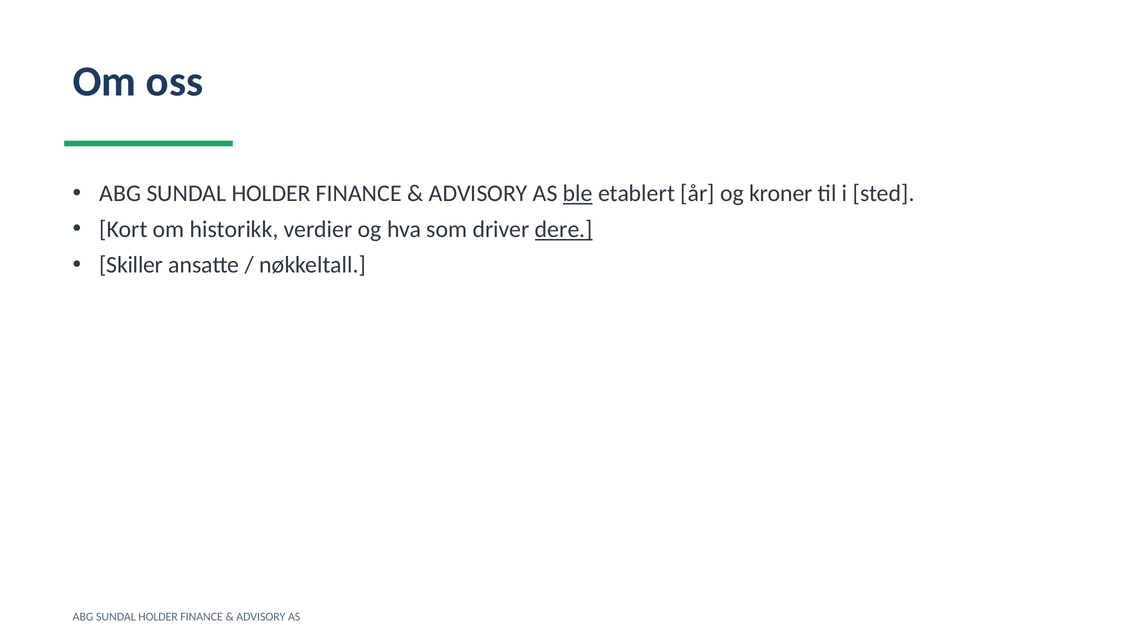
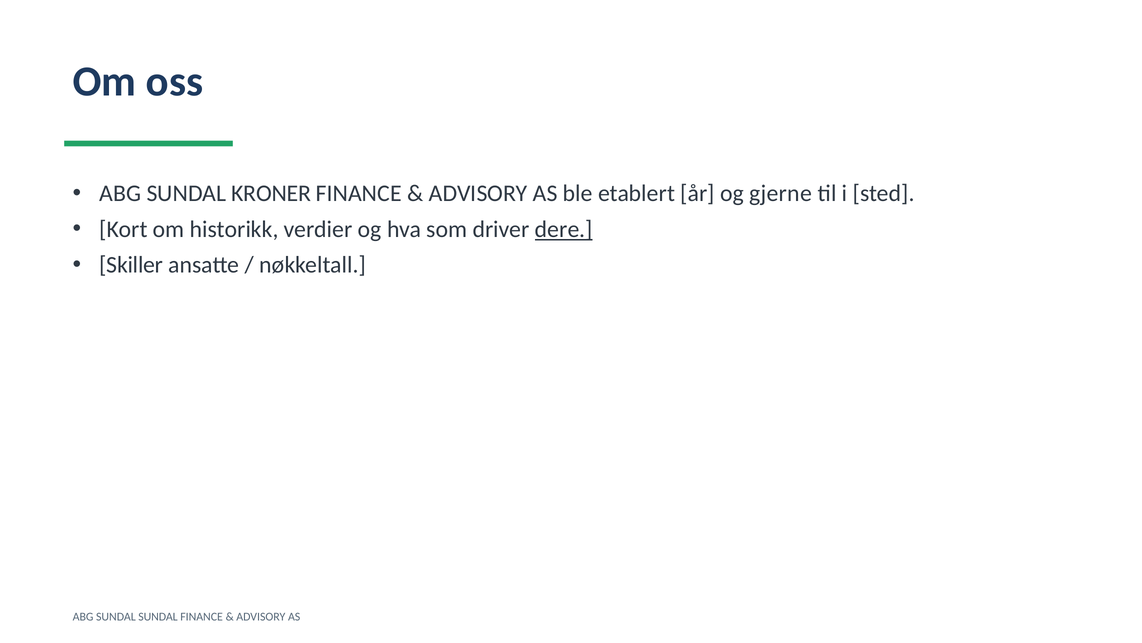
HOLDER: HOLDER -> KRONER (271, 193)
ble underline: present -> none (578, 193)
kroner: kroner -> gjerne (781, 193)
HOLDER: HOLDER -> SUNDAL (158, 616)
